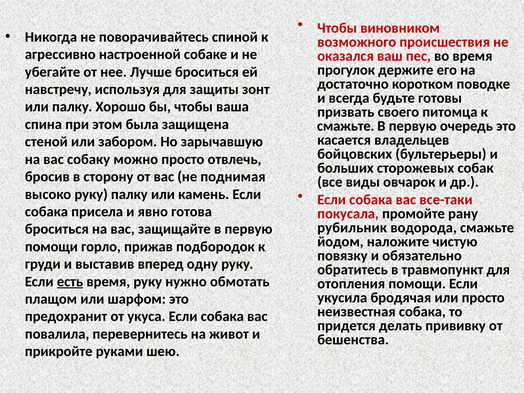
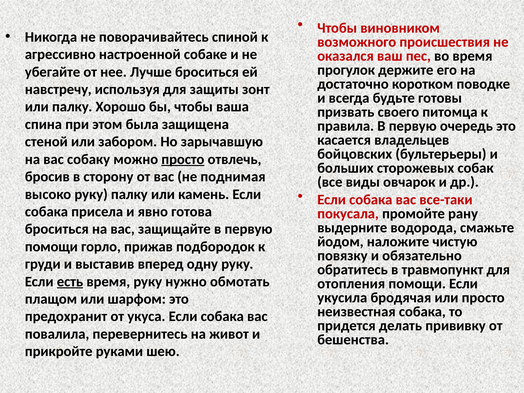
смажьте: смажьте -> правила (346, 126)
просто underline: none -> present (183, 159)
рубильник: рубильник -> выдерните (352, 228)
